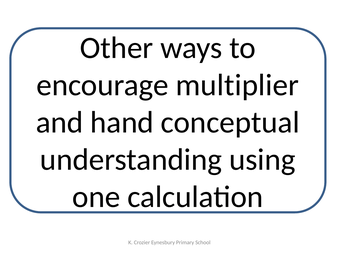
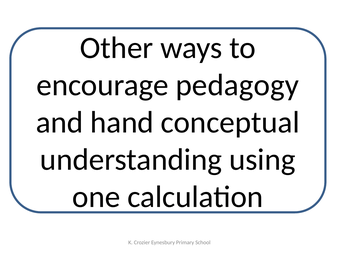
multiplier: multiplier -> pedagogy (237, 85)
